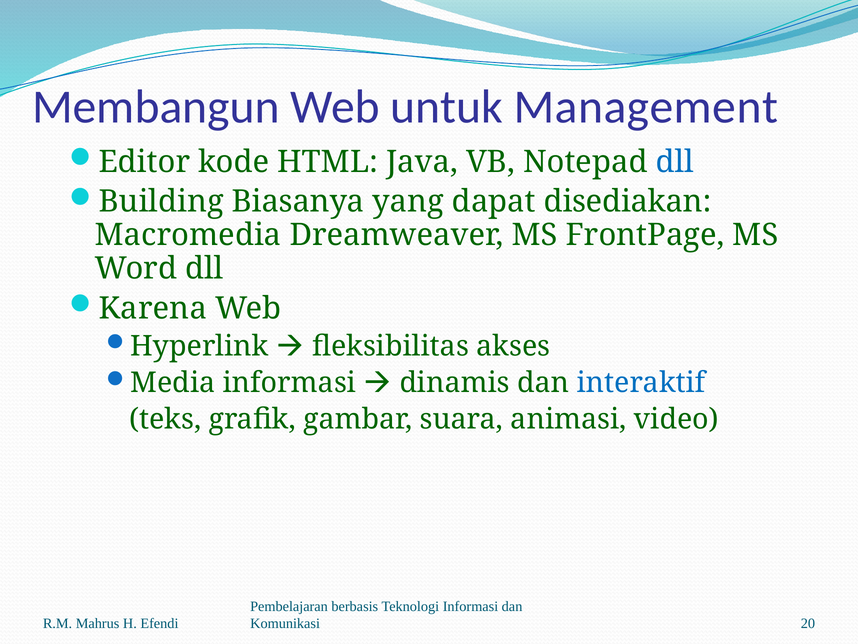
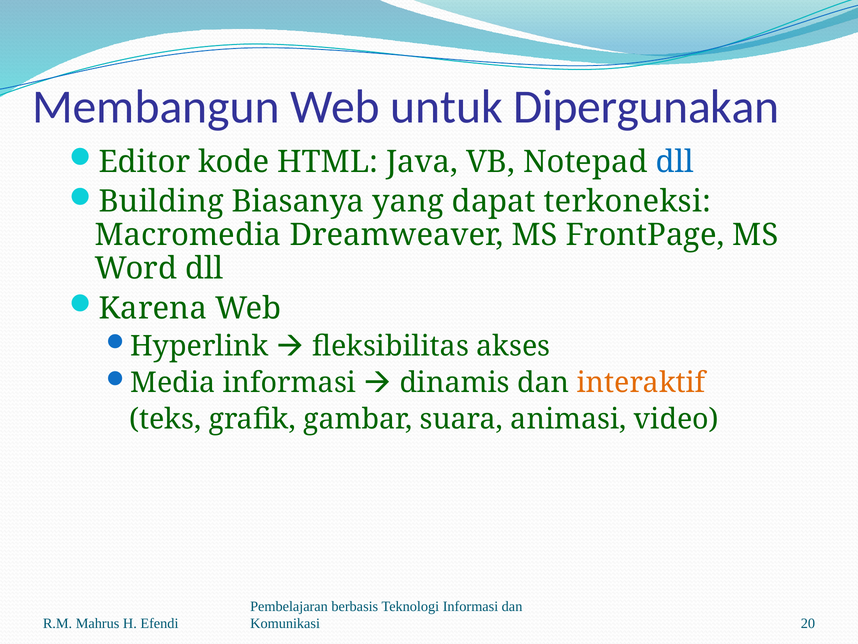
Management: Management -> Dipergunakan (646, 107)
disediakan: disediakan -> terkoneksi (627, 202)
interaktif colour: blue -> orange (641, 383)
